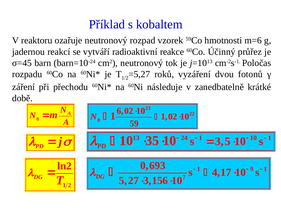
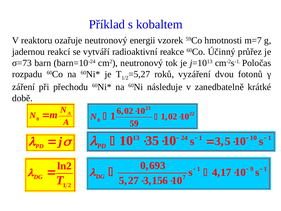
rozpad: rozpad -> energii (143, 40)
m=6: m=6 -> m=7 (253, 40)
σ=45: σ=45 -> σ=73 (22, 63)
